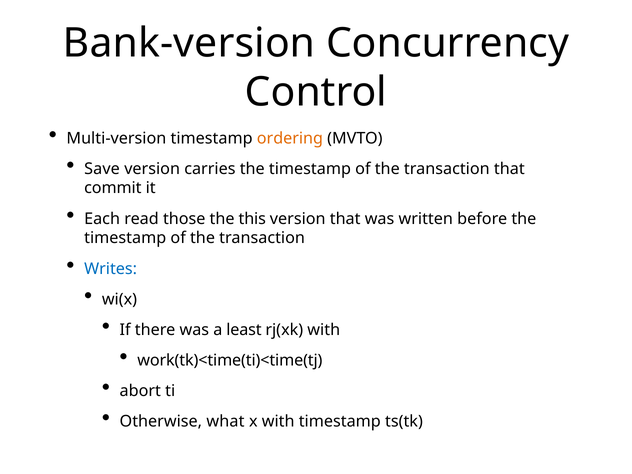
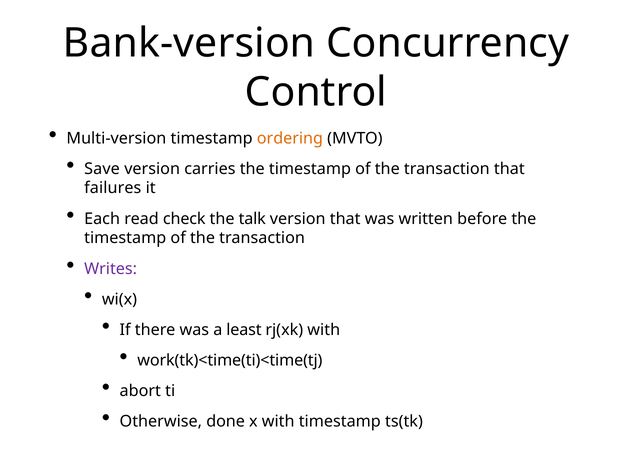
commit: commit -> failures (113, 188)
those: those -> check (184, 219)
this: this -> talk (252, 219)
Writes colour: blue -> purple (111, 269)
what: what -> done (226, 421)
